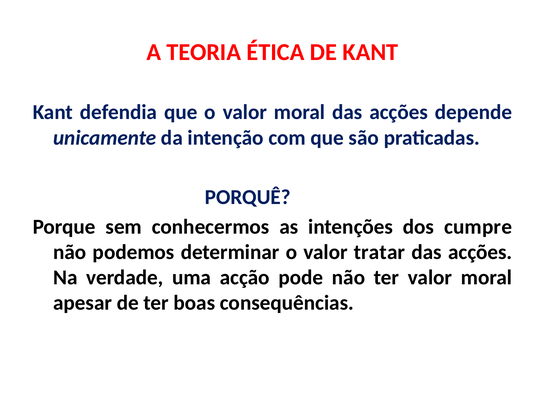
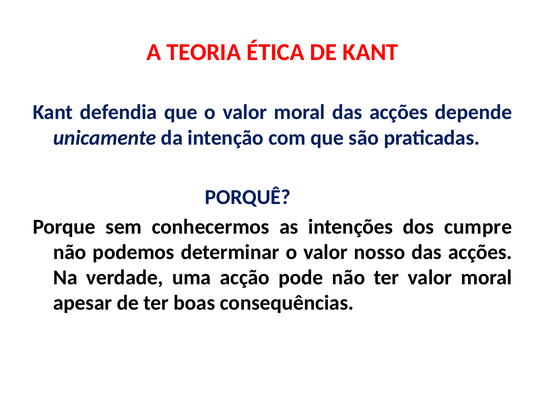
tratar: tratar -> nosso (380, 252)
